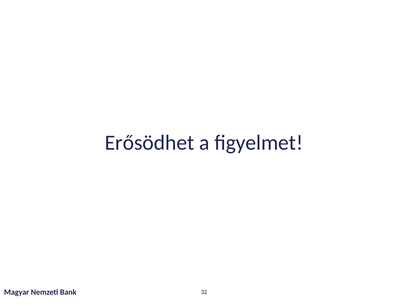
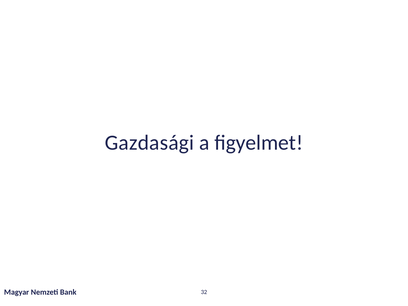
Erősödhet: Erősödhet -> Gazdasági (149, 143)
